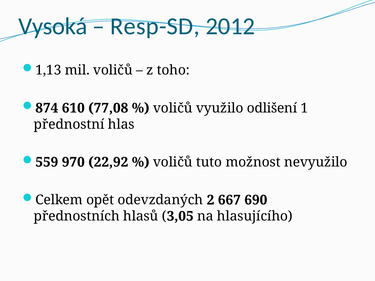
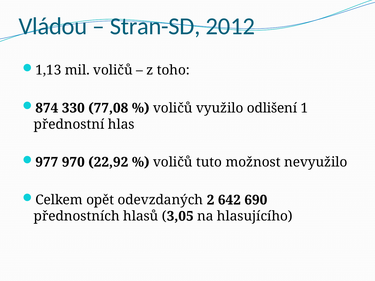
Vysoká: Vysoká -> Vládou (53, 26)
Resp-SD: Resp-SD -> Stran-SD (155, 26)
610: 610 -> 330 (73, 108)
559: 559 -> 977 (47, 162)
667: 667 -> 642 (229, 200)
